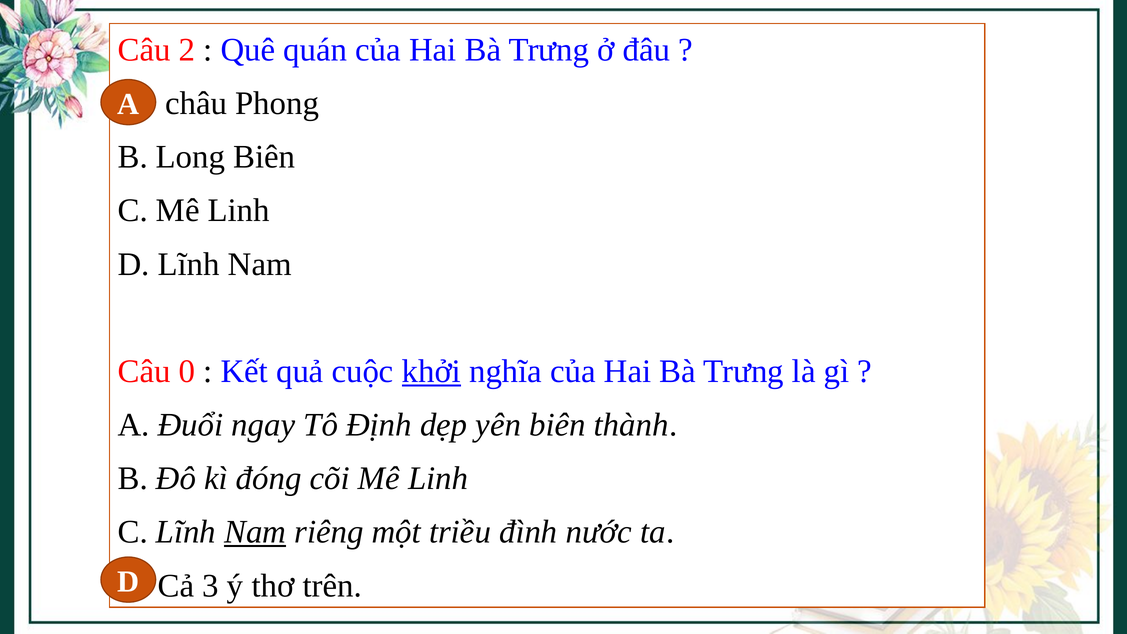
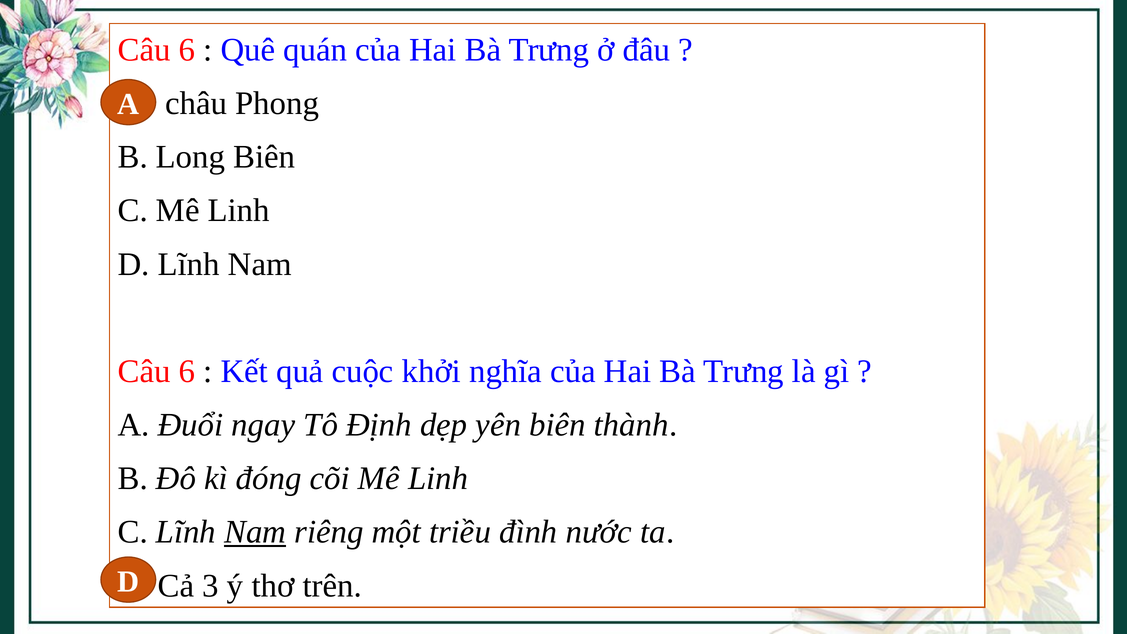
2: 2 -> 6 (187, 50)
0: 0 -> 6 (187, 371)
khởi underline: present -> none (431, 371)
